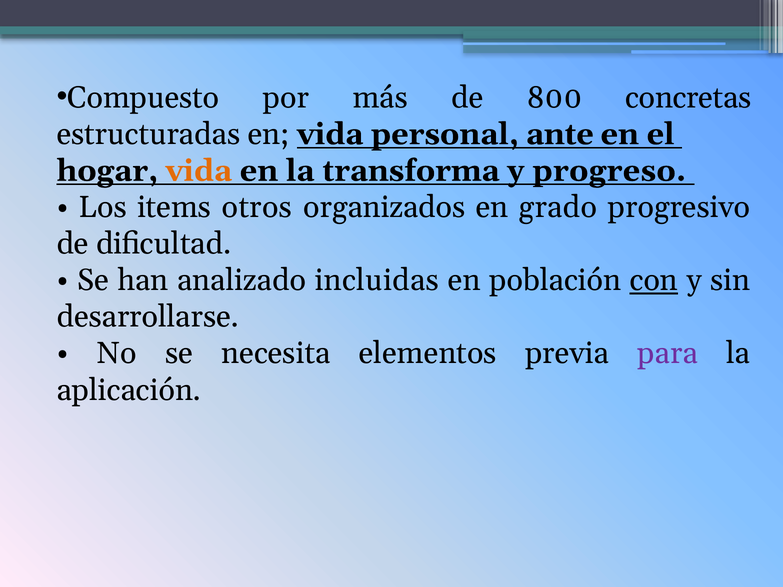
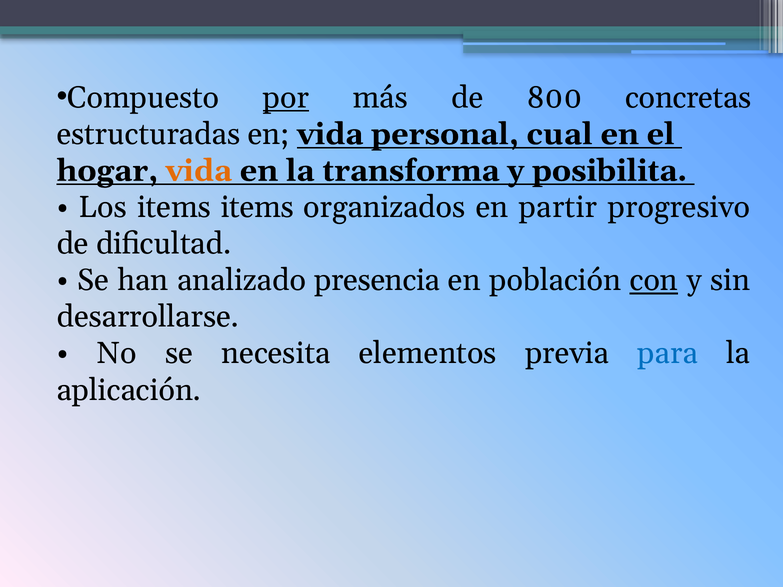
por underline: none -> present (286, 98)
ante: ante -> cual (560, 134)
progreso: progreso -> posibilita (610, 171)
items otros: otros -> items (257, 207)
grado: grado -> partir (558, 207)
incluidas: incluidas -> presencia (377, 280)
para colour: purple -> blue (668, 354)
